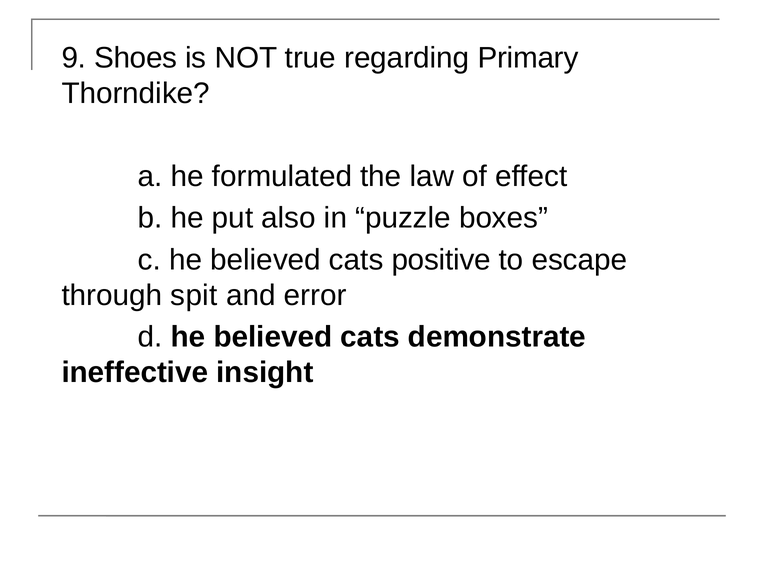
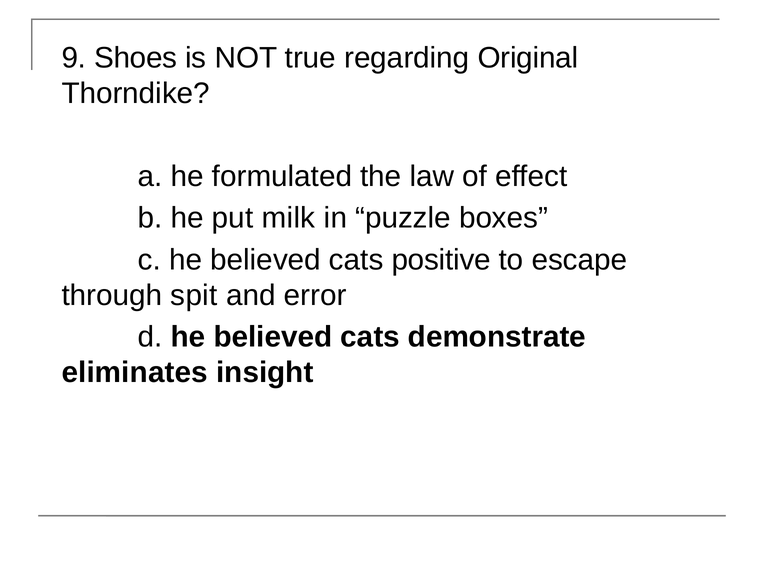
Primary: Primary -> Original (528, 58)
also: also -> milk (288, 218)
ineffective: ineffective -> eliminates (135, 372)
